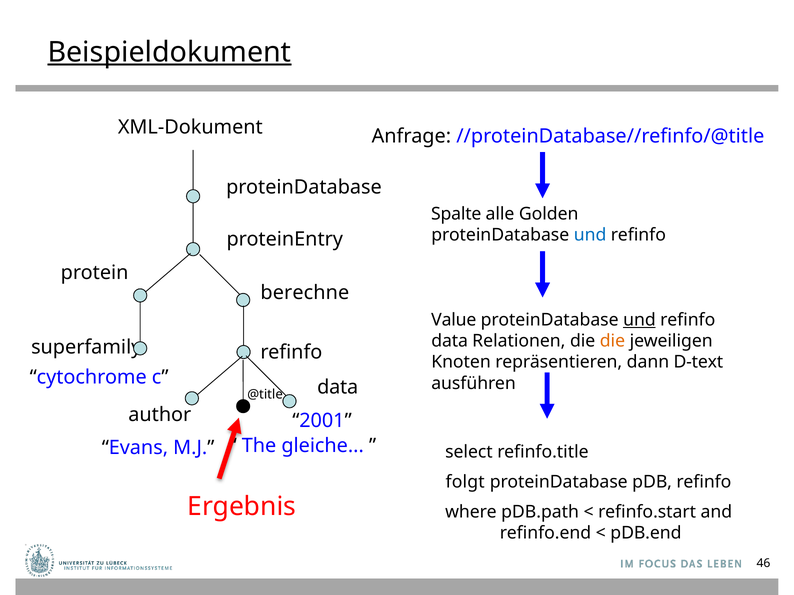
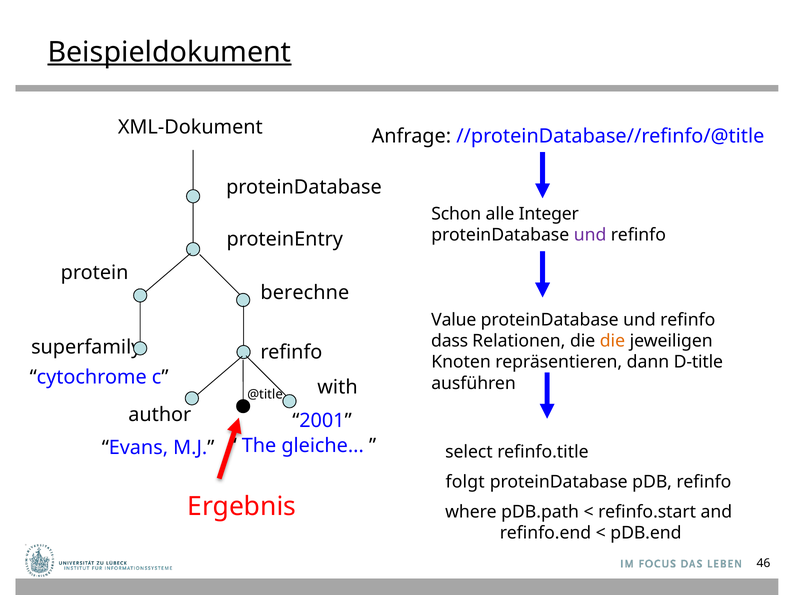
Spalte: Spalte -> Schon (456, 214)
Golden: Golden -> Integer (549, 214)
und colour: blue -> purple (590, 235)
und underline: present -> none (639, 320)
data: data -> dass (450, 341)
D-text: D-text -> D-title (698, 362)
data: data -> with (337, 388)
